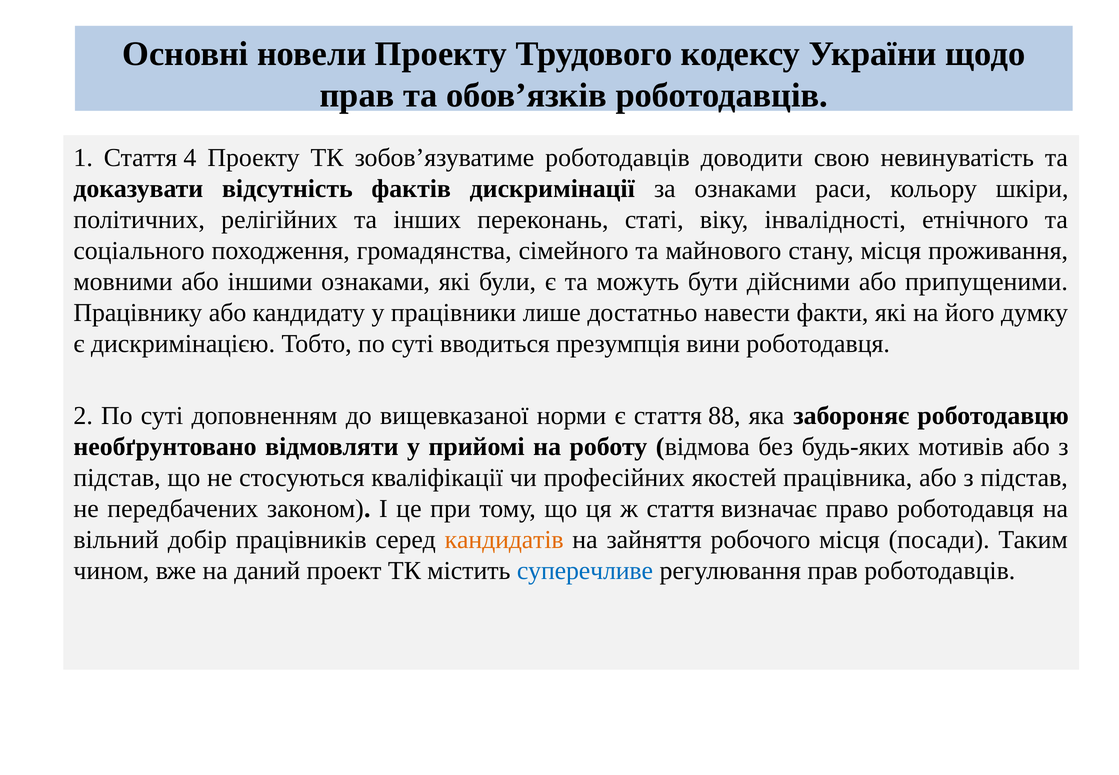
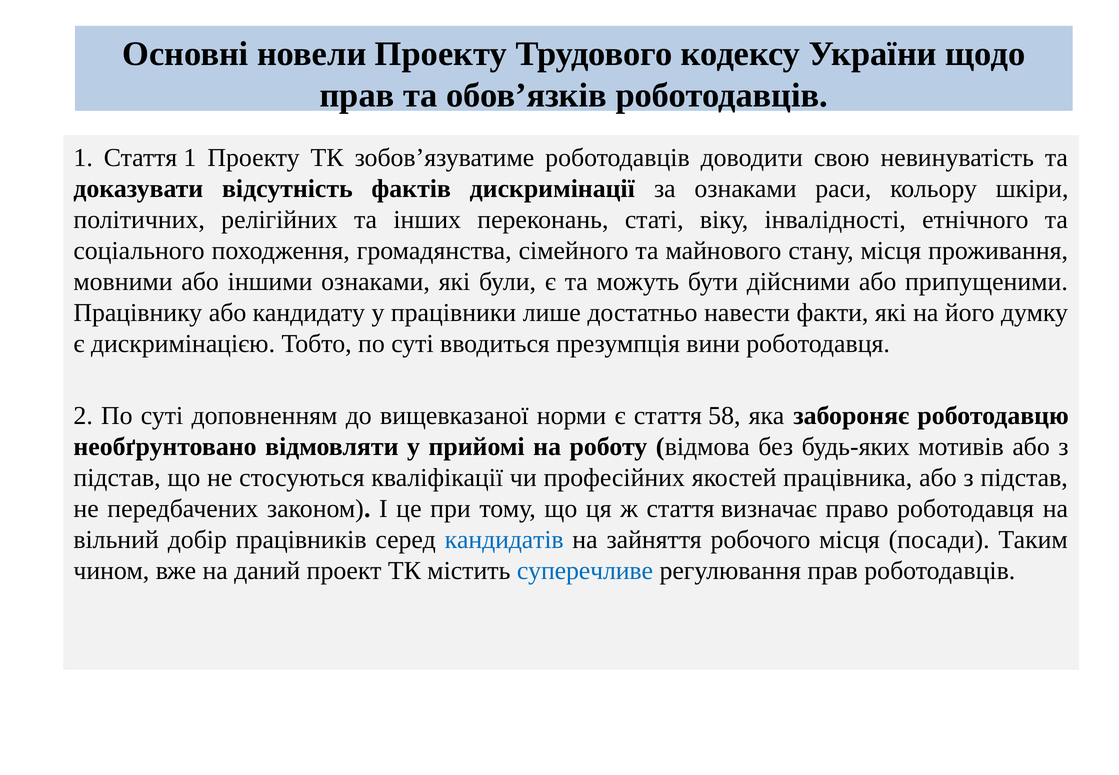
Стаття 4: 4 -> 1 (190, 158)
88: 88 -> 58 (724, 416)
кандидатів colour: orange -> blue (504, 540)
